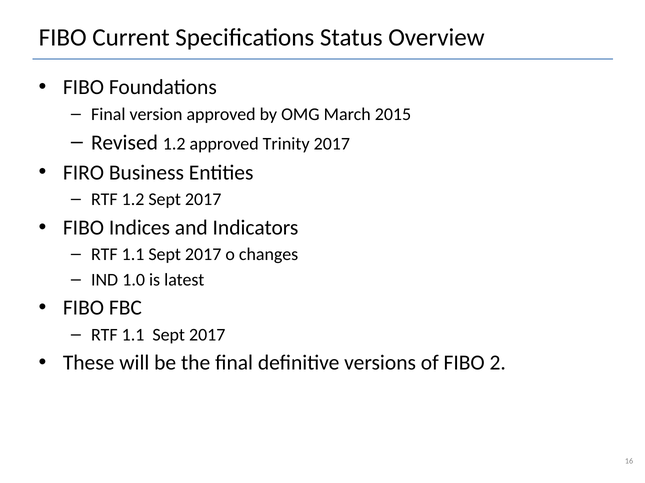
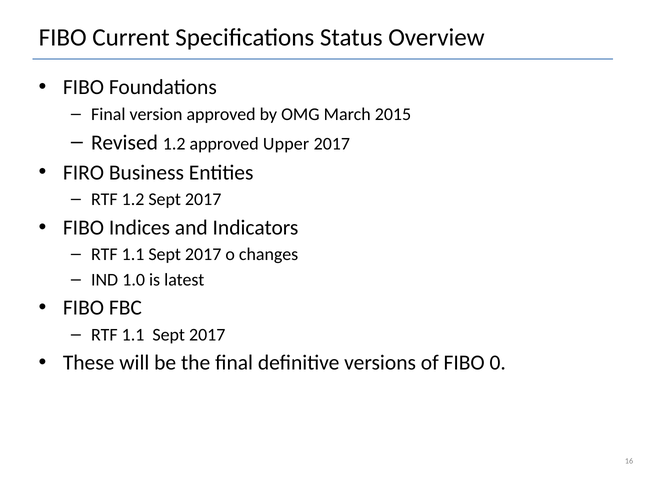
Trinity: Trinity -> Upper (286, 144)
2: 2 -> 0 (498, 363)
